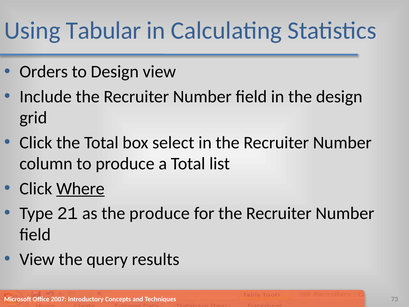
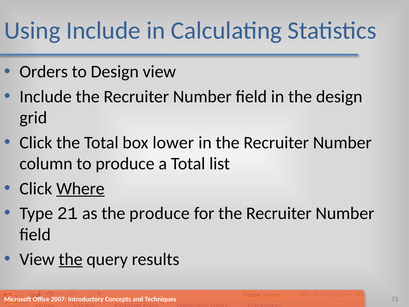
Using Tabular: Tabular -> Include (103, 31)
select: select -> lower (173, 142)
the underline: none -> present (71, 259)
